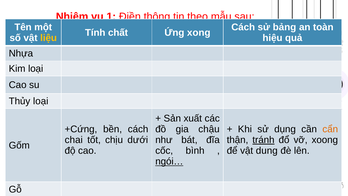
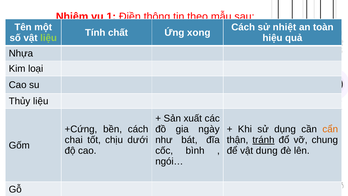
bảng: bảng -> nhiệt (284, 27)
liệu colour: yellow -> light green (49, 38)
Thủy loại: loại -> liệu (41, 101)
chậu: chậu -> ngày (209, 129)
xoong: xoong -> chung (325, 140)
ngói… underline: present -> none (169, 161)
